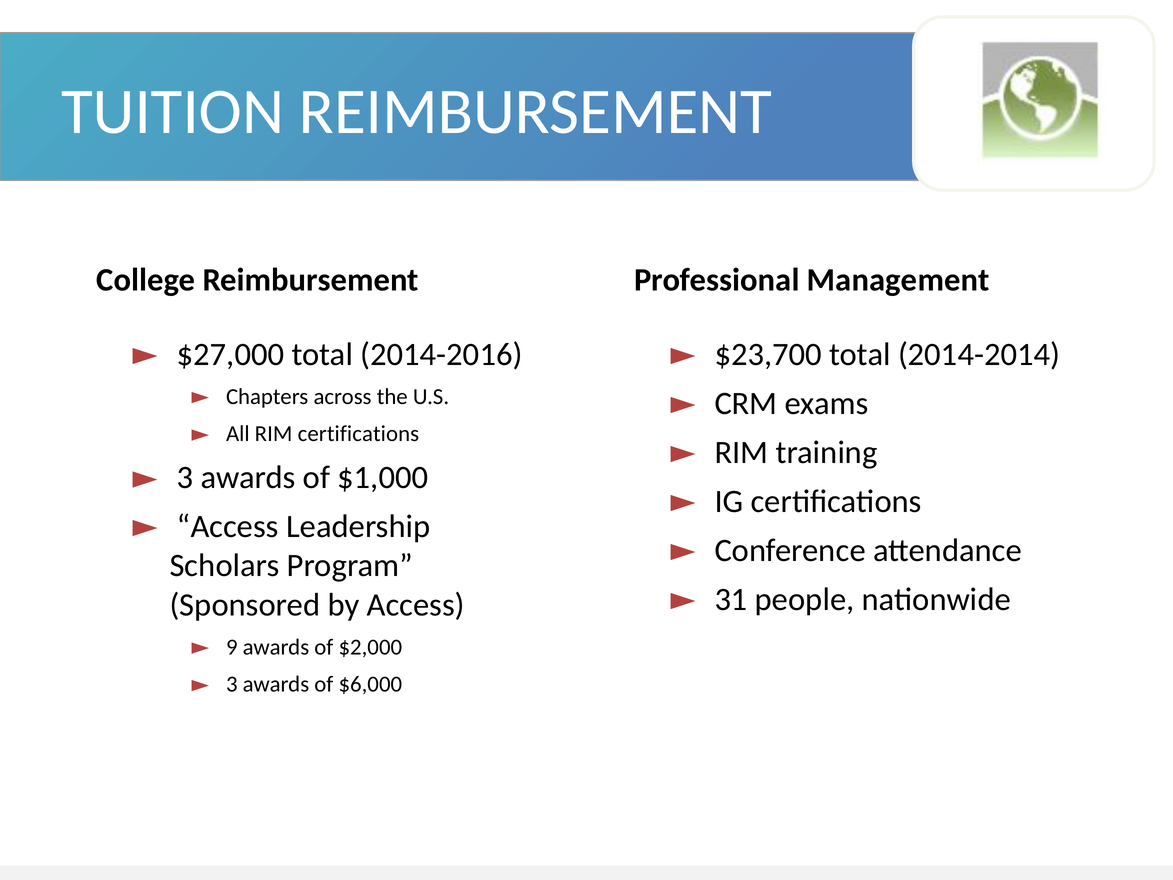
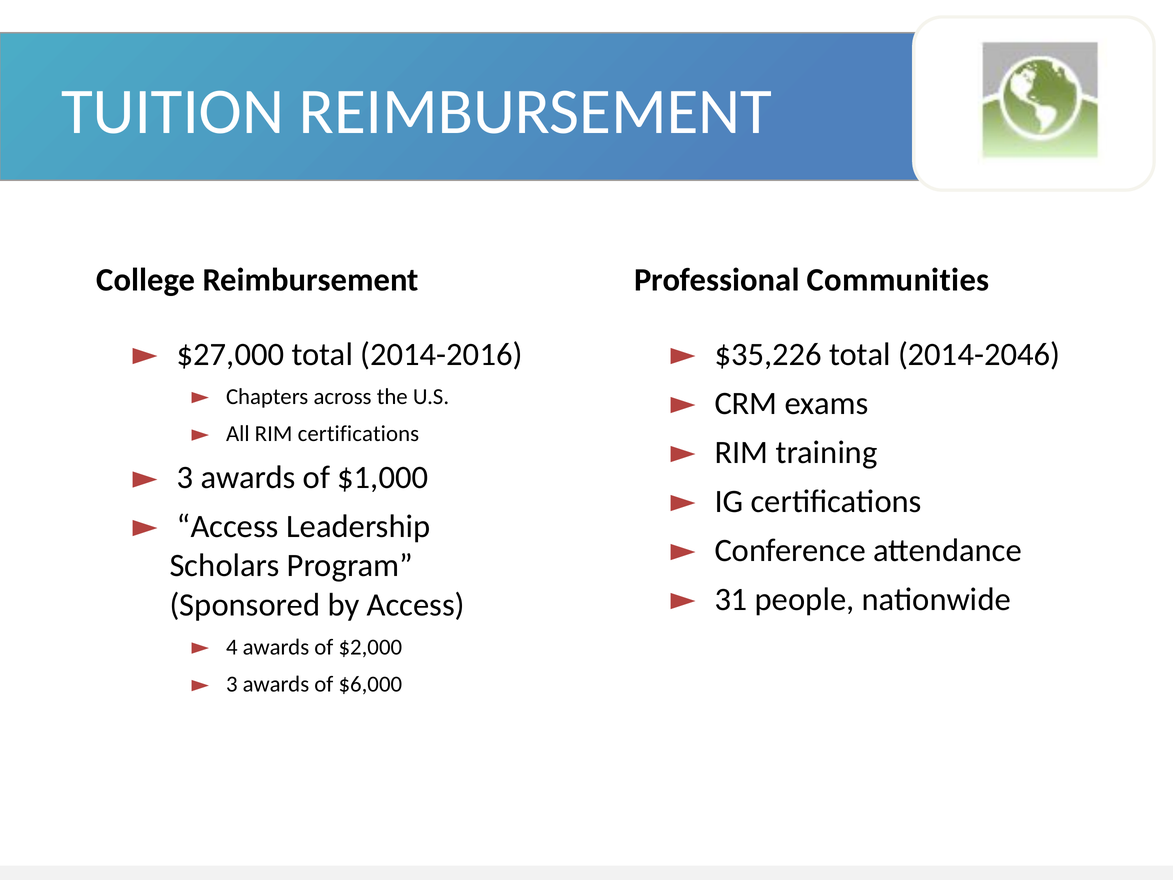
Management: Management -> Communities (898, 280)
$23,700: $23,700 -> $35,226 (768, 354)
2014-2014: 2014-2014 -> 2014-2046 (979, 354)
9: 9 -> 4 (232, 647)
